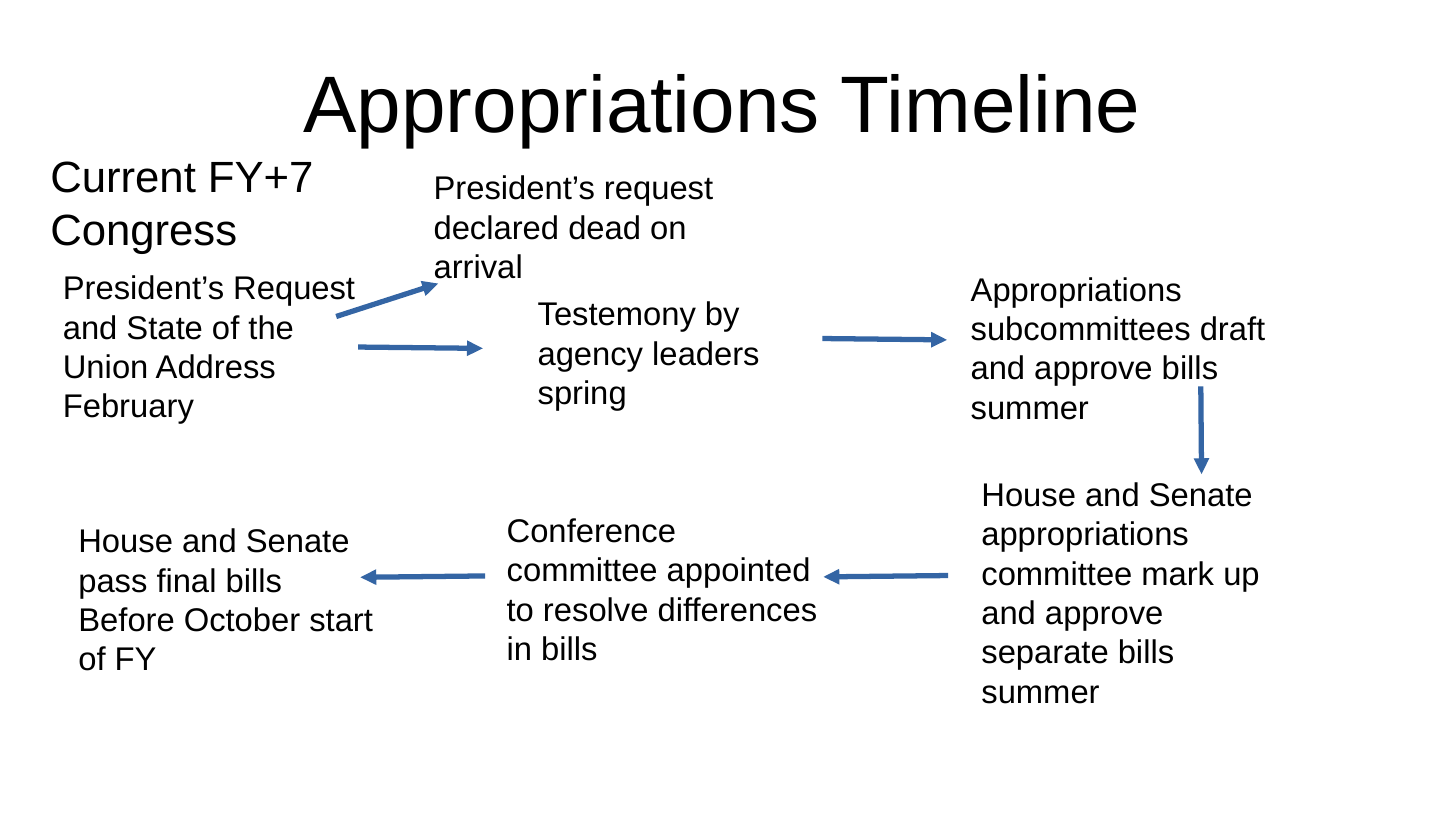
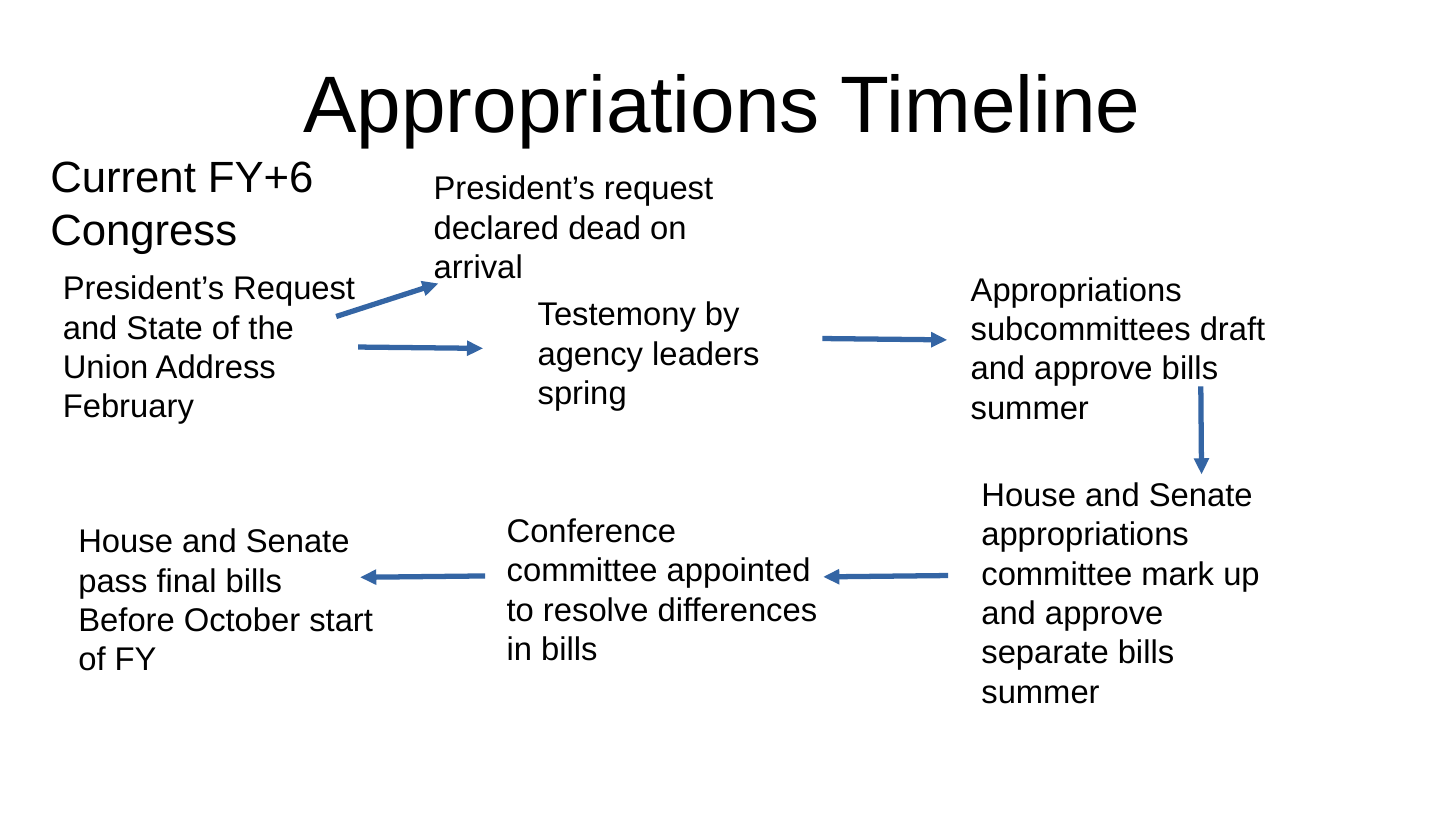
FY+7: FY+7 -> FY+6 (261, 178)
